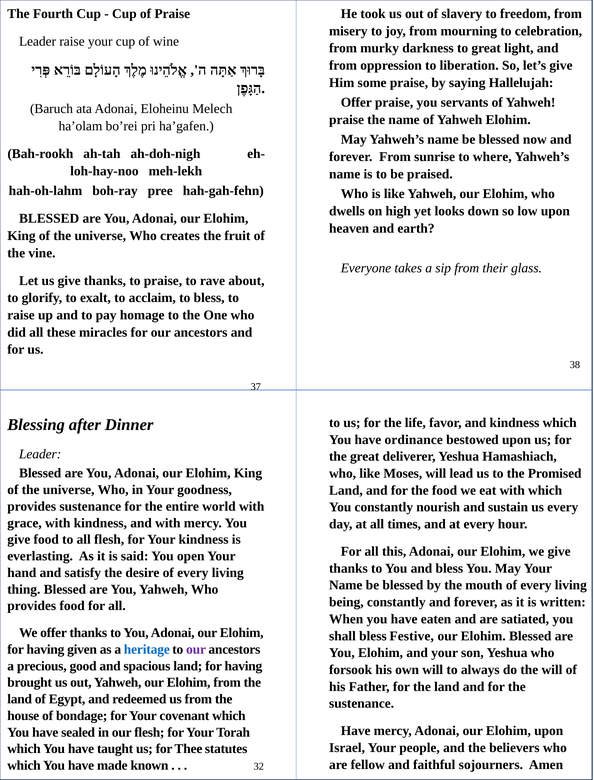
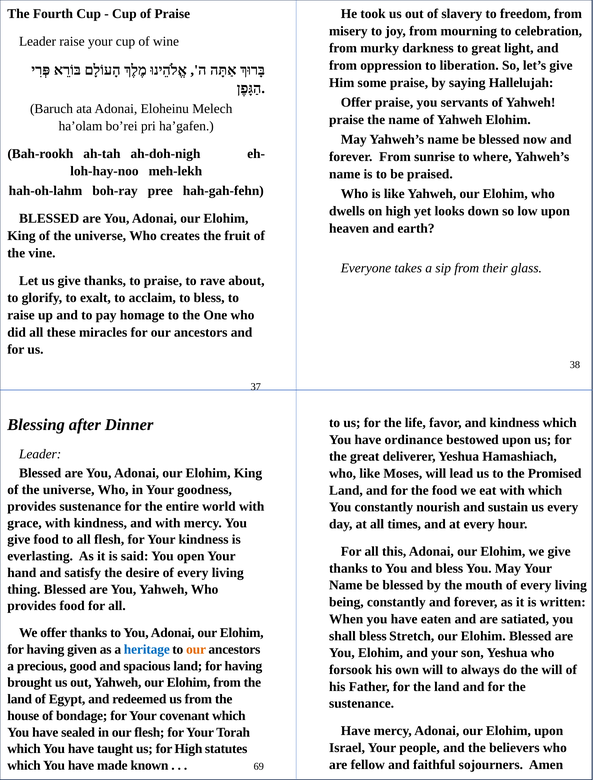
Festive: Festive -> Stretch (412, 636)
our colour: purple -> orange (196, 649)
for Thee: Thee -> High (188, 749)
32: 32 -> 69 (259, 766)
